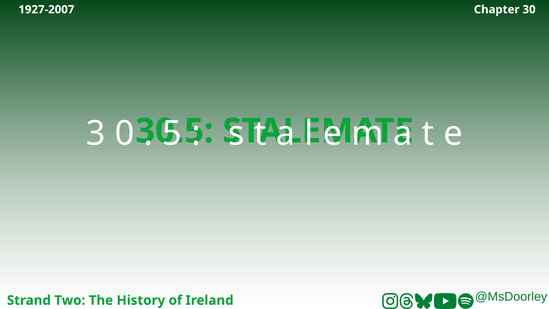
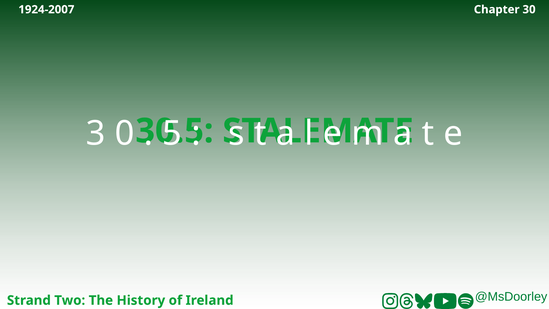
1927-2007: 1927-2007 -> 1924-2007 (46, 10)
